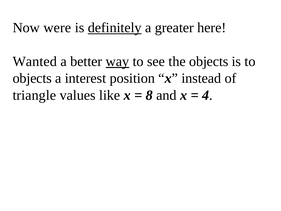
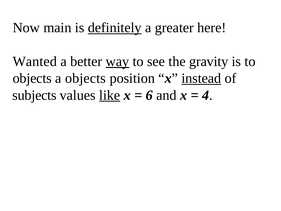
were: were -> main (57, 28)
the objects: objects -> gravity (209, 61)
a interest: interest -> objects (85, 78)
instead underline: none -> present (201, 78)
triangle: triangle -> subjects (34, 95)
like underline: none -> present (110, 95)
8: 8 -> 6 (149, 95)
